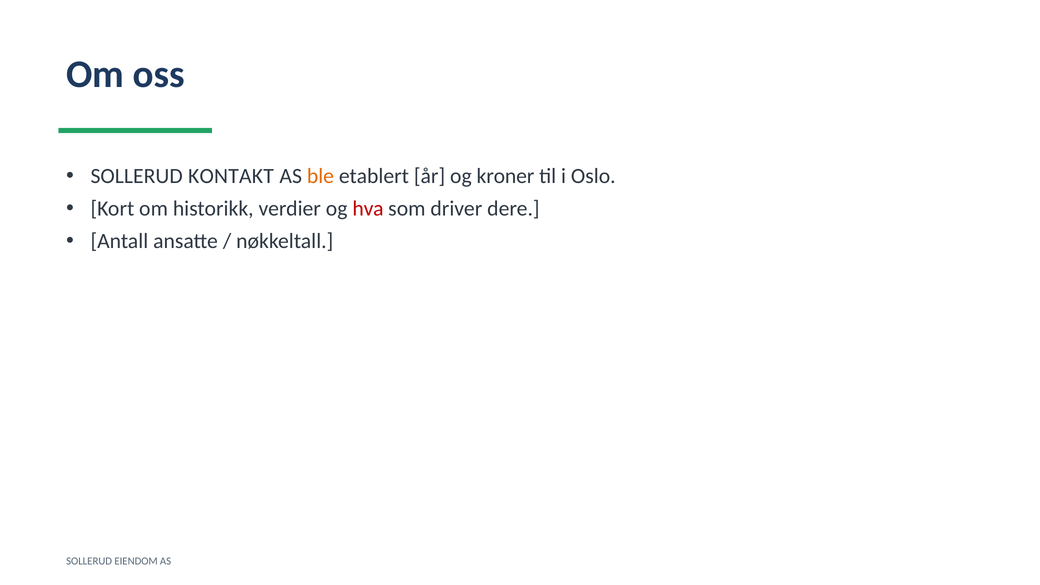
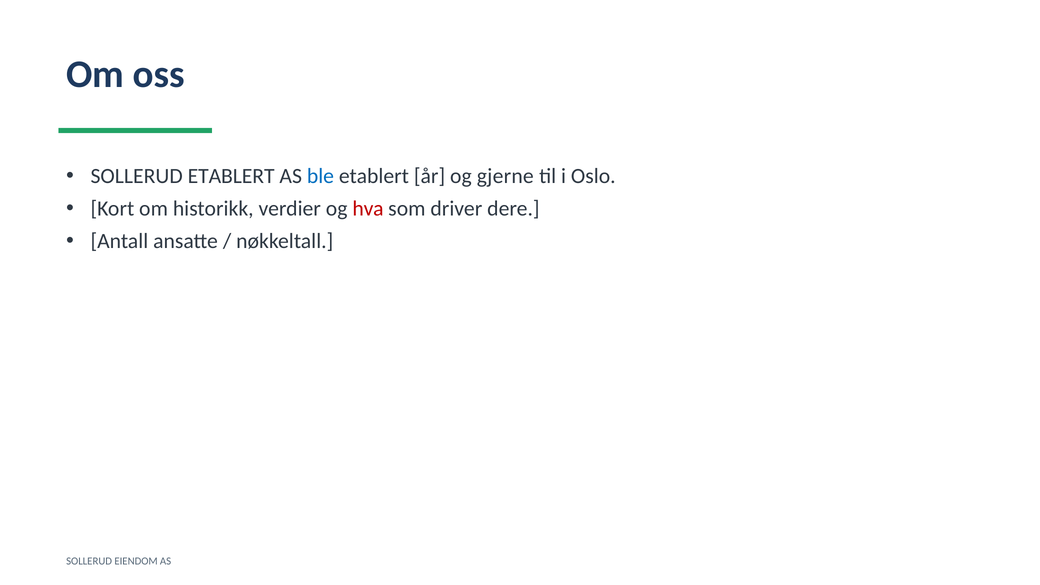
SOLLERUD KONTAKT: KONTAKT -> ETABLERT (231, 176)
ble colour: orange -> blue (320, 176)
kroner: kroner -> gjerne (505, 176)
